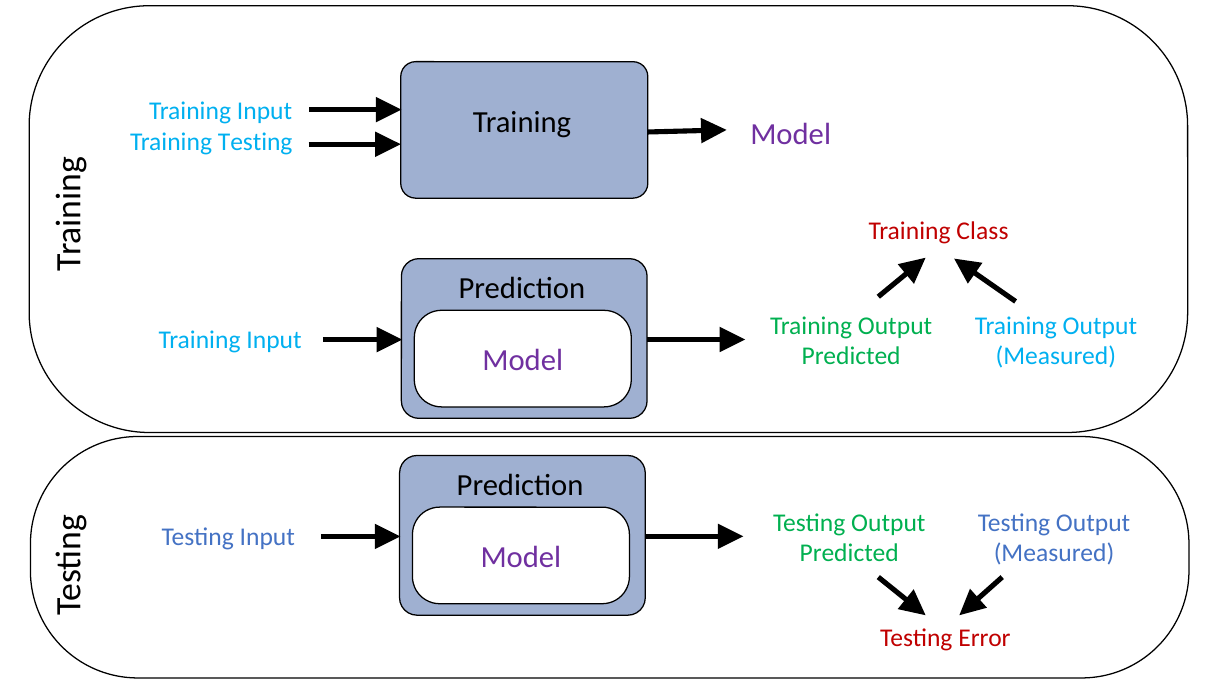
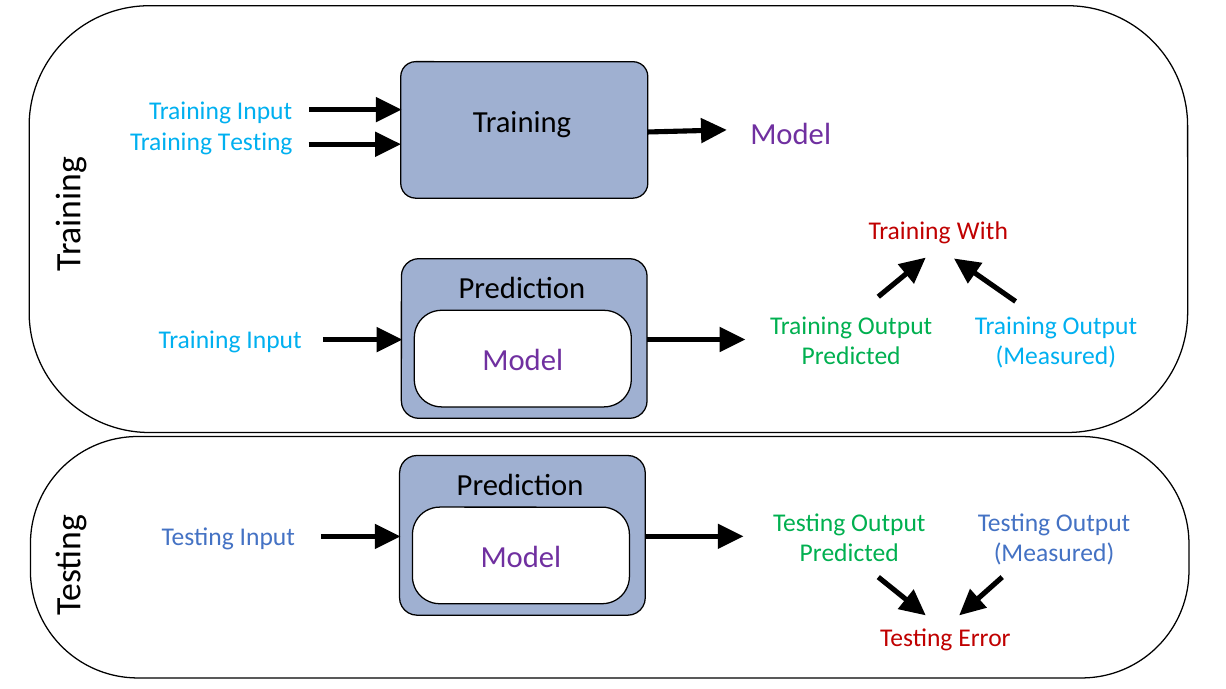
Class: Class -> With (982, 231)
